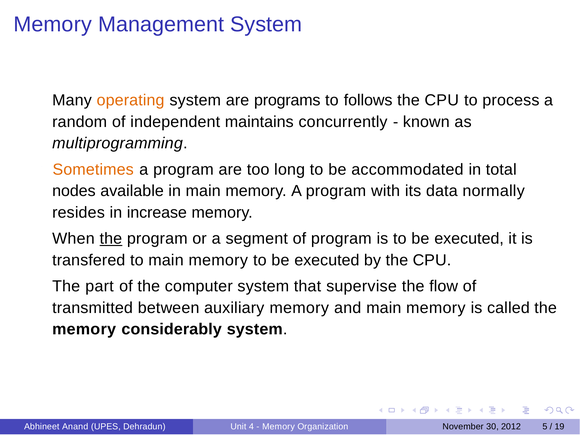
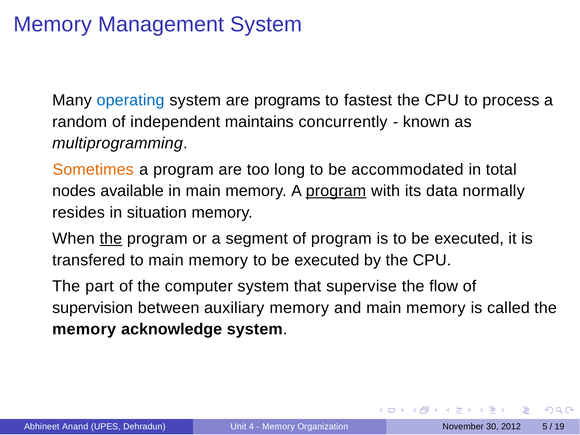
operating colour: orange -> blue (131, 100)
follows: follows -> fastest (368, 100)
program underline: none -> present (336, 191)
increase: increase -> situation (157, 213)
transmitted: transmitted -> supervision (93, 308)
considerably: considerably -> acknowledge (172, 330)
